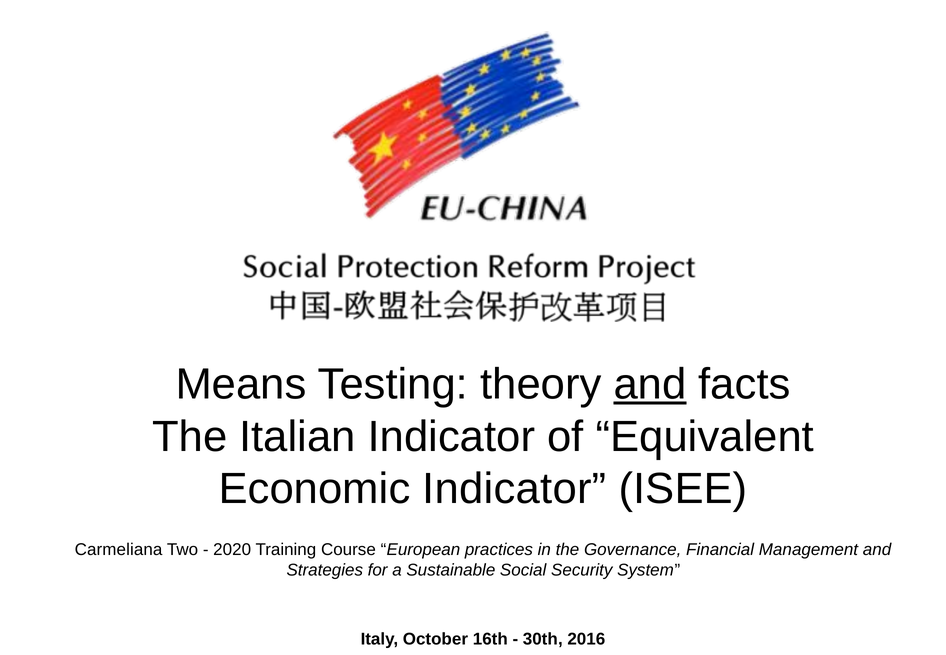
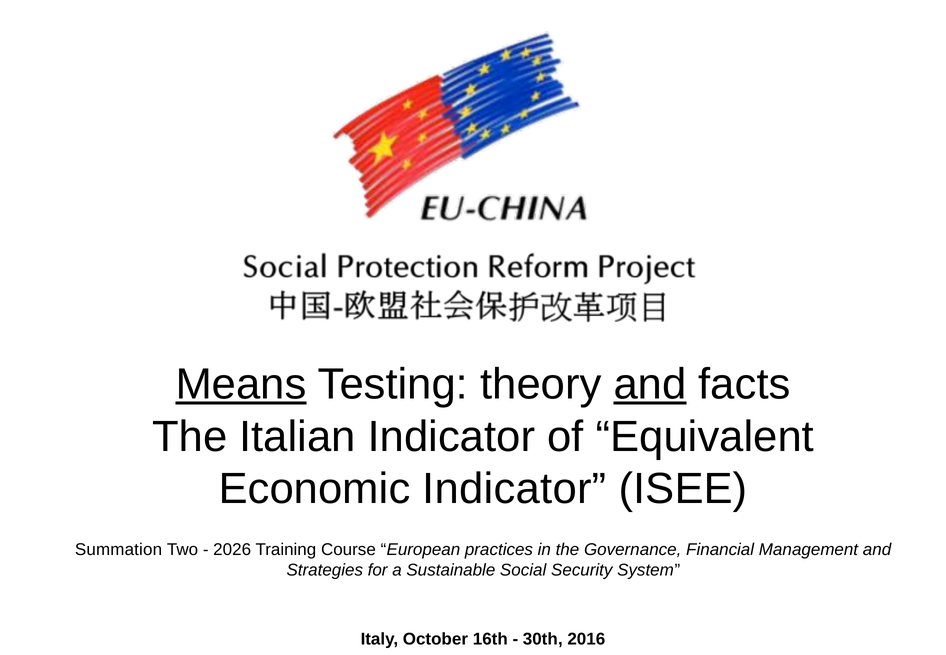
Means underline: none -> present (241, 384)
Carmeliana: Carmeliana -> Summation (119, 550)
2020: 2020 -> 2026 (232, 550)
